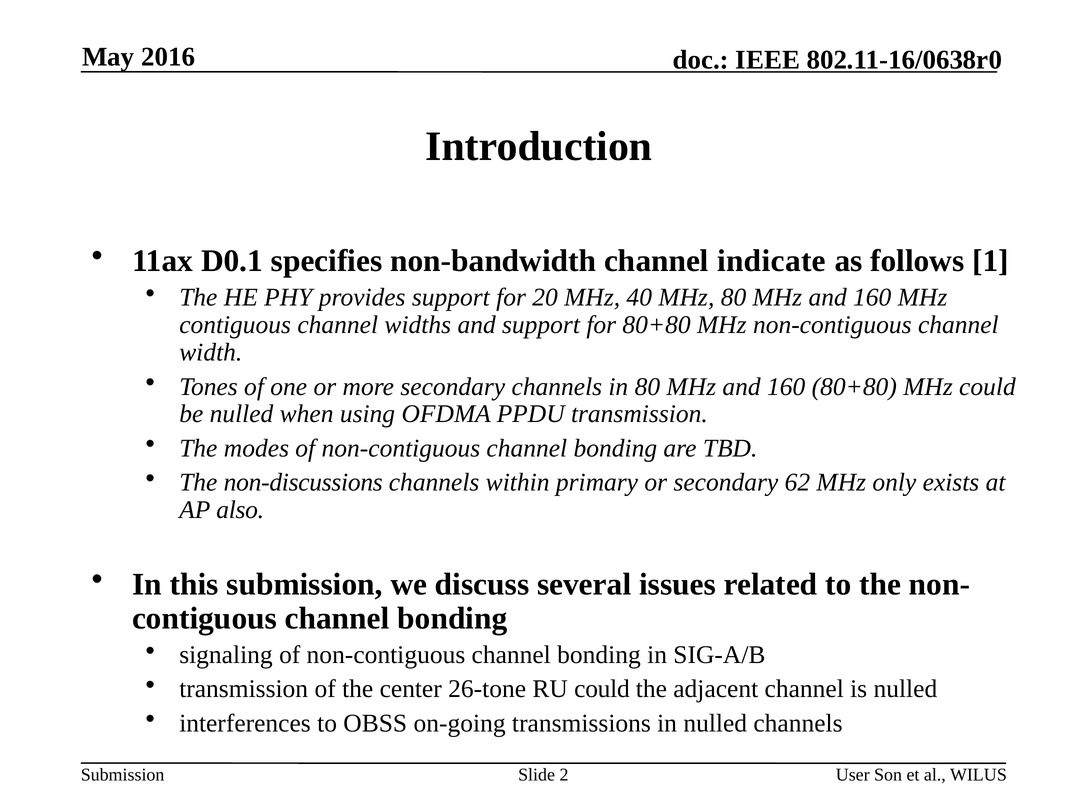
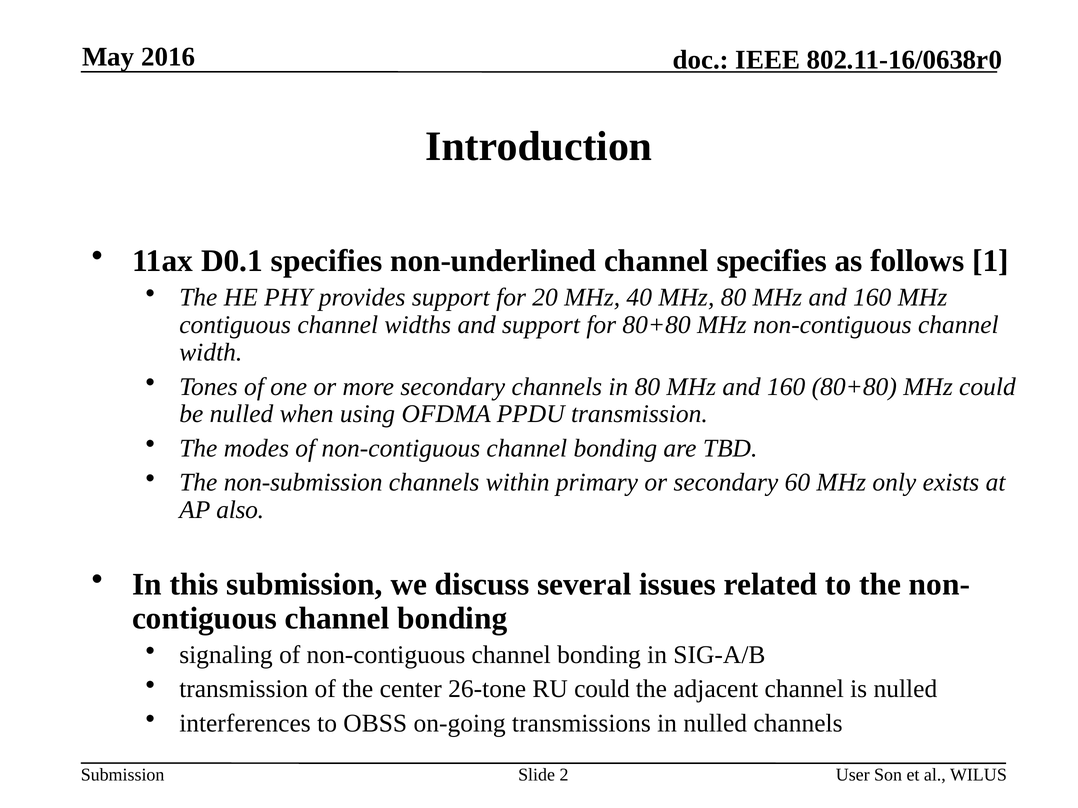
non-bandwidth: non-bandwidth -> non-underlined (493, 261)
channel indicate: indicate -> specifies (772, 261)
non-discussions: non-discussions -> non-submission (303, 483)
62: 62 -> 60 (797, 483)
